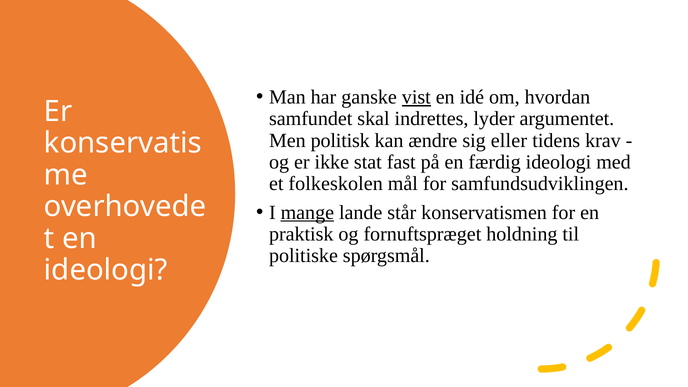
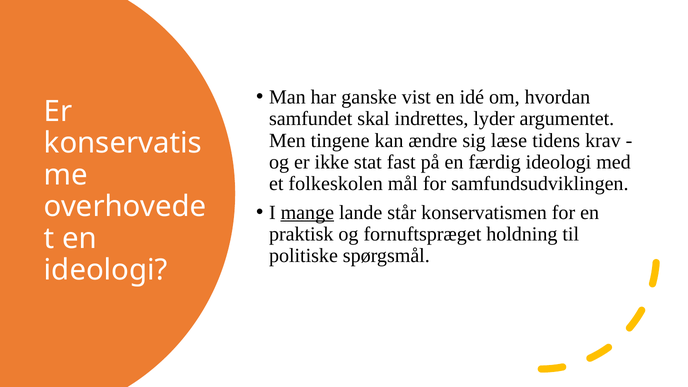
vist underline: present -> none (416, 97)
politisk: politisk -> tingene (340, 140)
eller: eller -> læse (509, 140)
